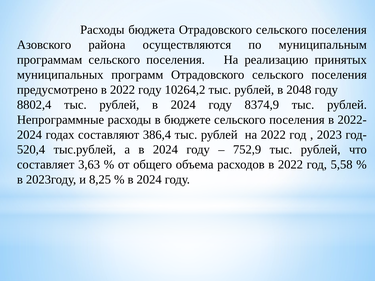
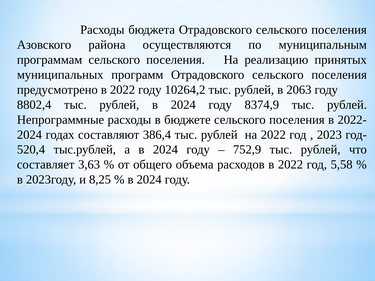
2048: 2048 -> 2063 (299, 90)
